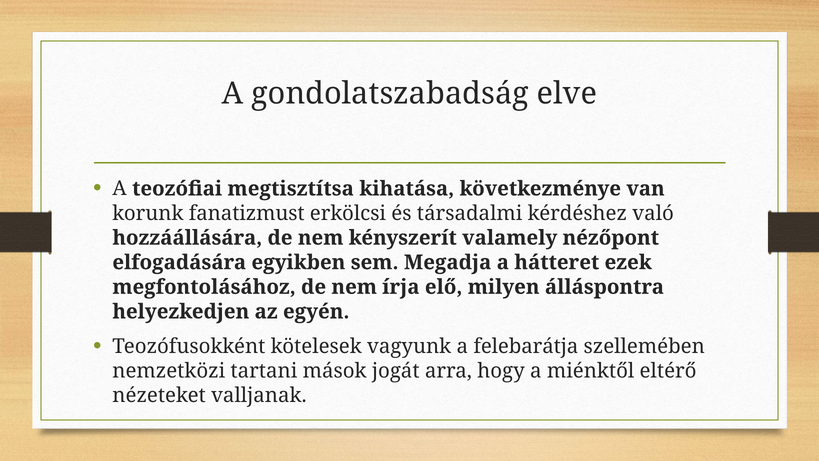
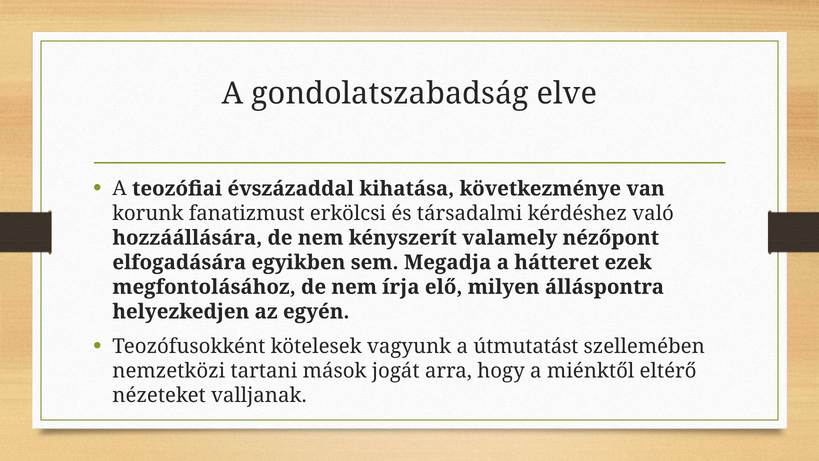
megtisztítsa: megtisztítsa -> évszázaddal (291, 189)
felebarátja: felebarátja -> útmutatást (526, 346)
